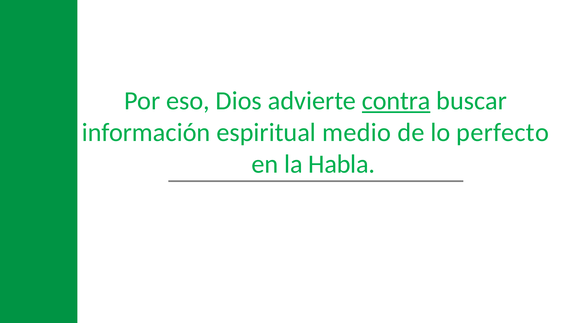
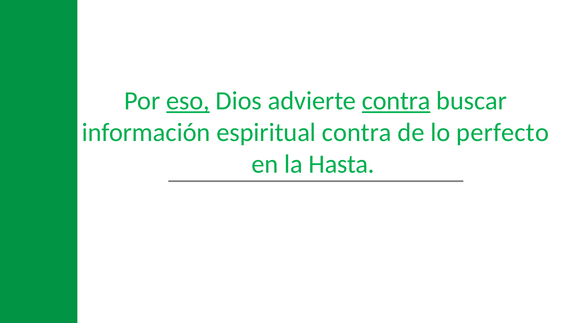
eso underline: none -> present (188, 101)
espiritual medio: medio -> contra (357, 132)
Habla: Habla -> Hasta (342, 164)
